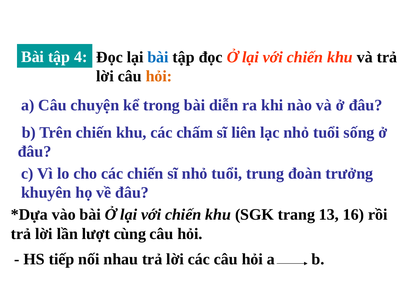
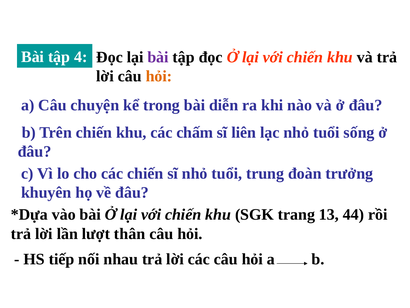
bài colour: blue -> purple (158, 57)
16: 16 -> 44 (353, 214)
cùng: cùng -> thân (130, 233)
